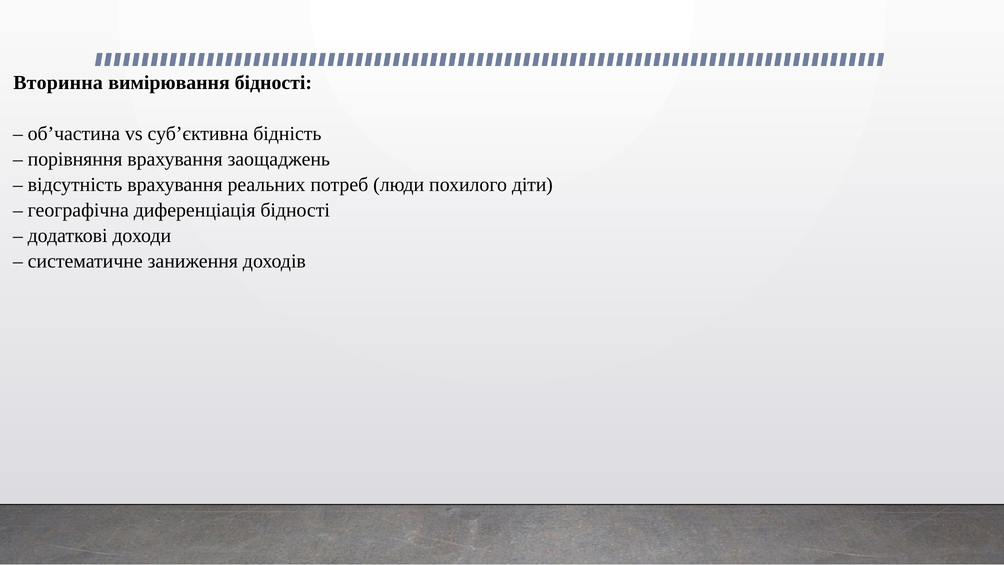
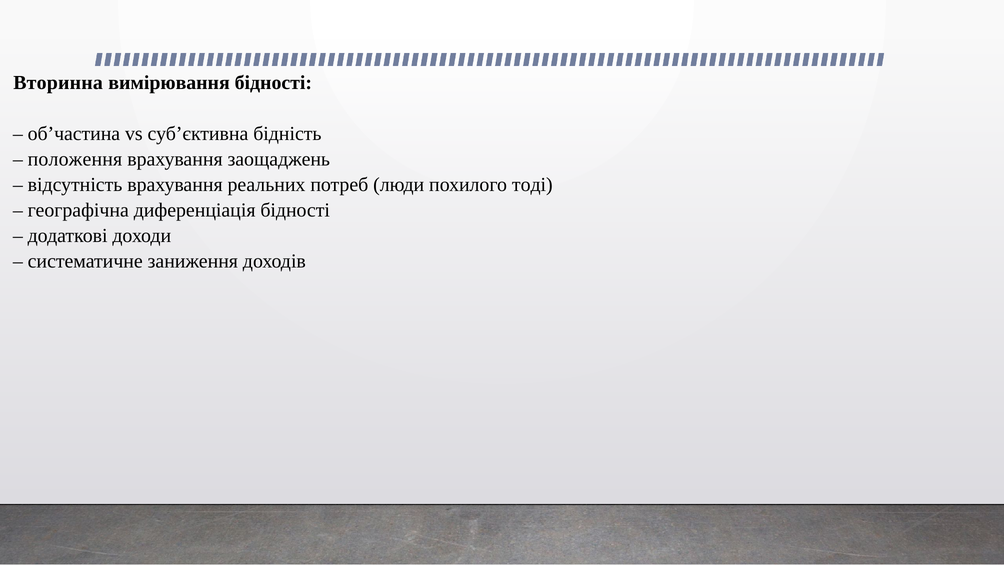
порівняння: порівняння -> положення (75, 159)
діти: діти -> тоді (532, 185)
